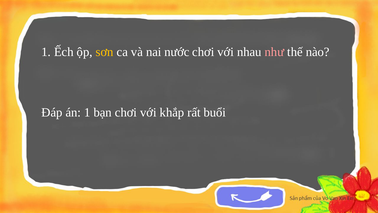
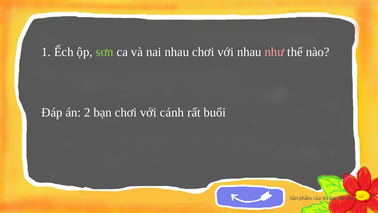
sơn colour: yellow -> light green (105, 52)
nai nước: nước -> nhau (177, 52)
án 1: 1 -> 2 (87, 112)
khắp: khắp -> cánh (172, 112)
